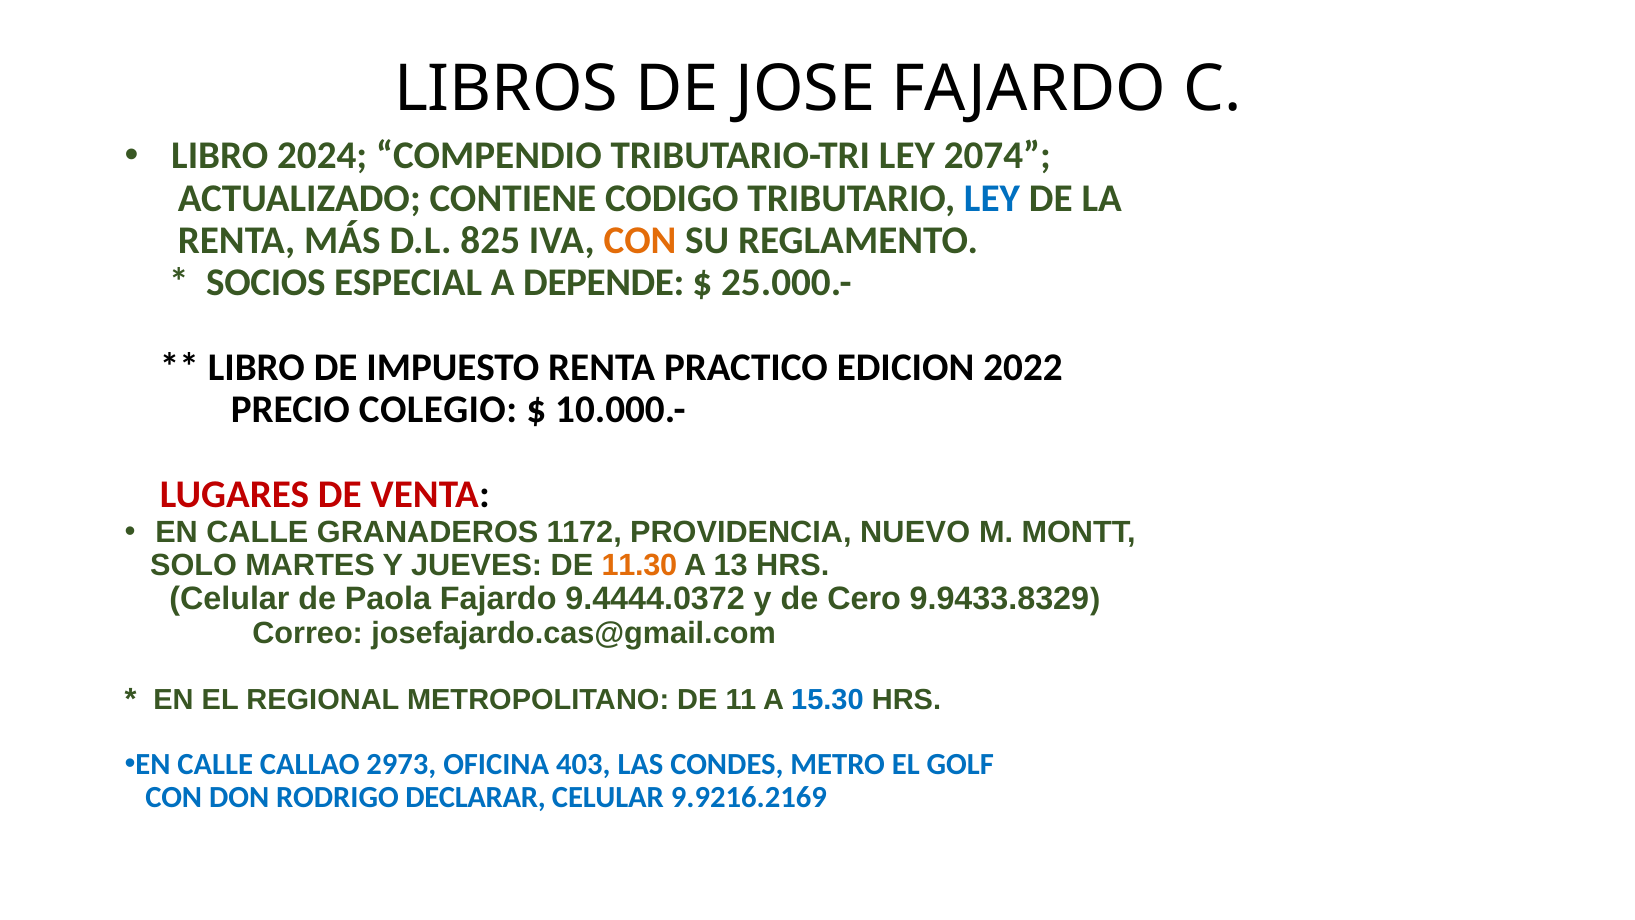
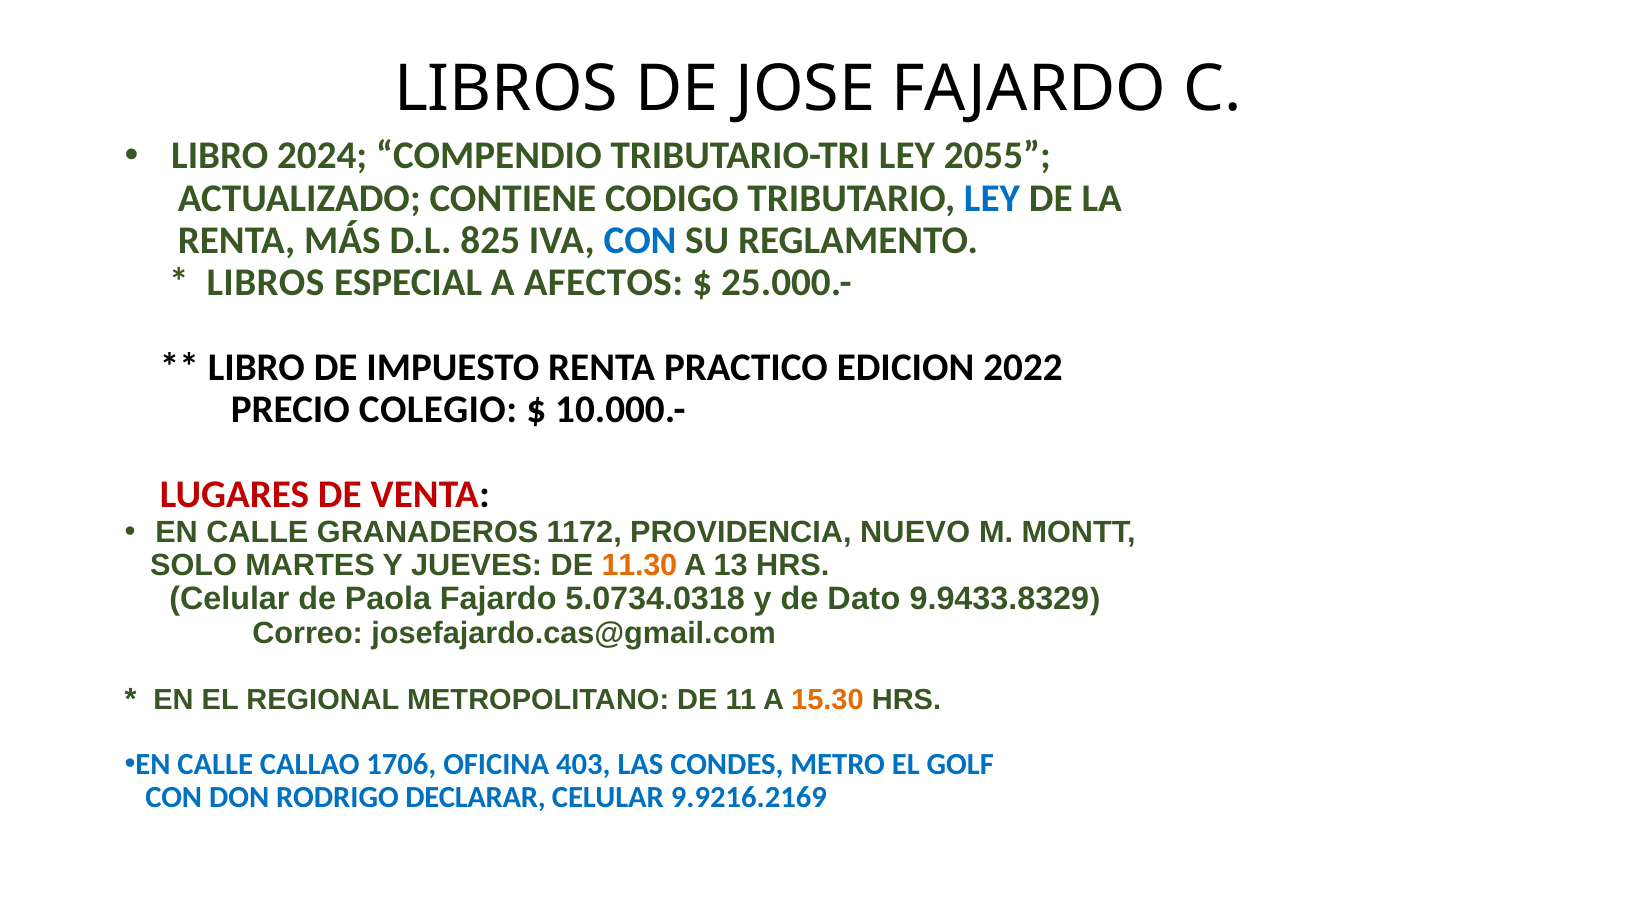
2074: 2074 -> 2055 (997, 156)
CON colour: orange -> blue (640, 241)
SOCIOS: SOCIOS -> LIBROS (265, 283)
DEPENDE: DEPENDE -> AFECTOS (603, 283)
9.4444.0372: 9.4444.0372 -> 5.0734.0318 (655, 599)
Cero: Cero -> Dato (864, 599)
15.30 colour: blue -> orange (827, 700)
2973: 2973 -> 1706 (401, 764)
